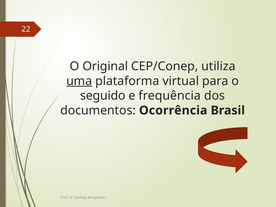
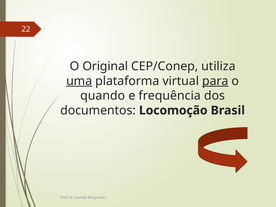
para underline: none -> present (215, 81)
seguido: seguido -> quando (103, 96)
Ocorrência: Ocorrência -> Locomoção (173, 110)
